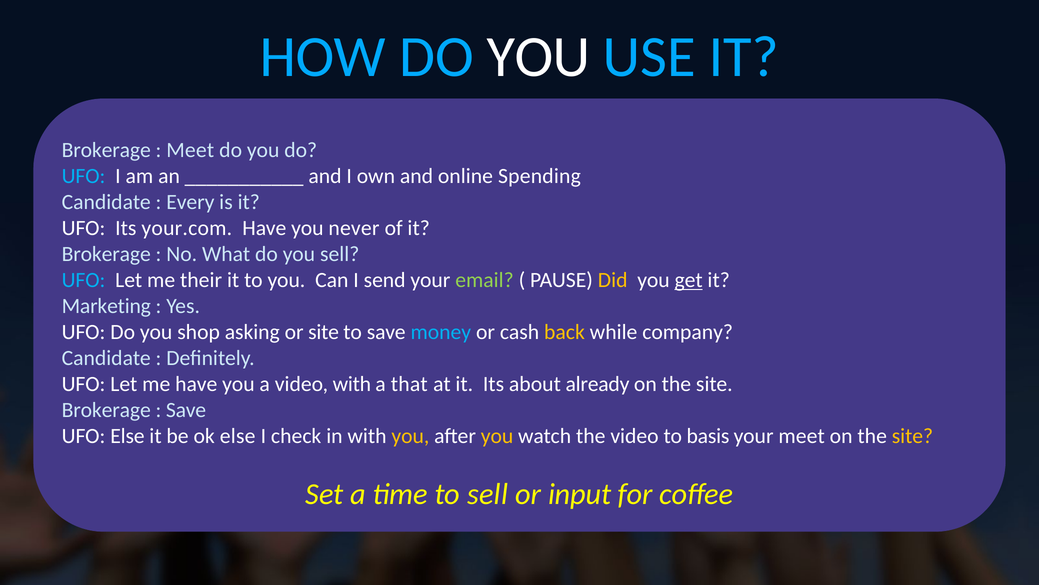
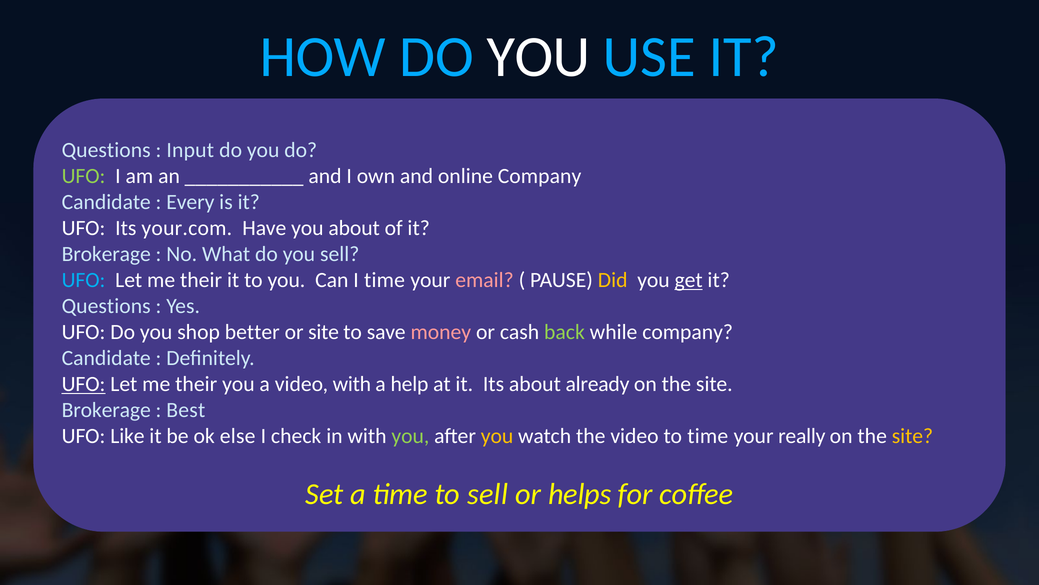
Brokerage: Brokerage -> Questions (106, 150)
Meet: Meet -> Input (190, 150)
UFO colour: light blue -> light green (84, 176)
online Spending: Spending -> Company (540, 176)
you never: never -> about (354, 228)
I send: send -> time (385, 280)
email colour: light green -> pink (484, 280)
Marketing: Marketing -> Questions (106, 306)
asking: asking -> better (252, 332)
money colour: light blue -> pink (441, 332)
back colour: yellow -> light green (564, 332)
UFO underline: none -> present (84, 384)
have: have -> their (196, 384)
that: that -> help (409, 384)
Save: Save -> Best (186, 410)
UFO Else: Else -> Like (127, 436)
you colour: yellow -> light green (410, 436)
to basis: basis -> time (708, 436)
your meet: meet -> really (802, 436)
input: input -> helps (580, 494)
